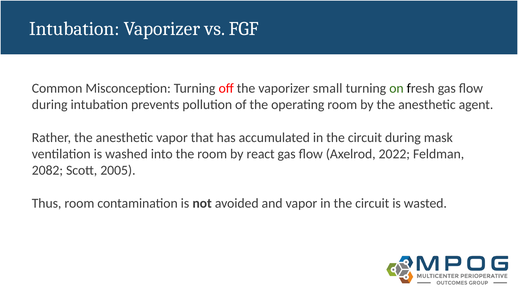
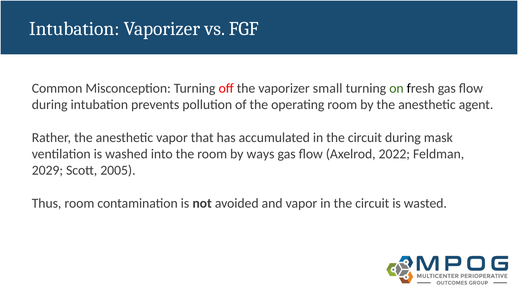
react: react -> ways (261, 154)
2082: 2082 -> 2029 (47, 170)
